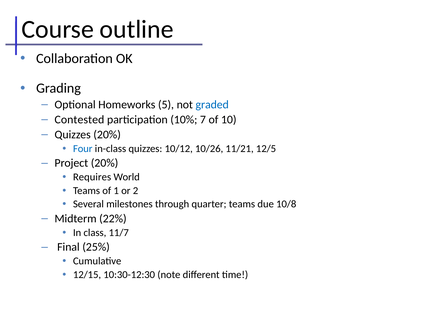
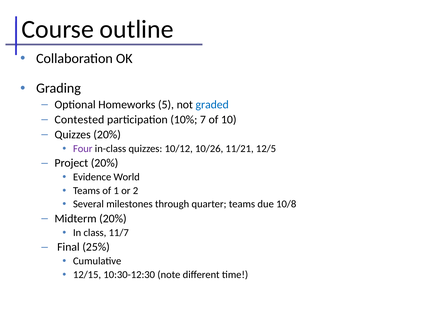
Four colour: blue -> purple (83, 149)
Requires: Requires -> Evidence (92, 177)
Midterm 22%: 22% -> 20% (113, 219)
